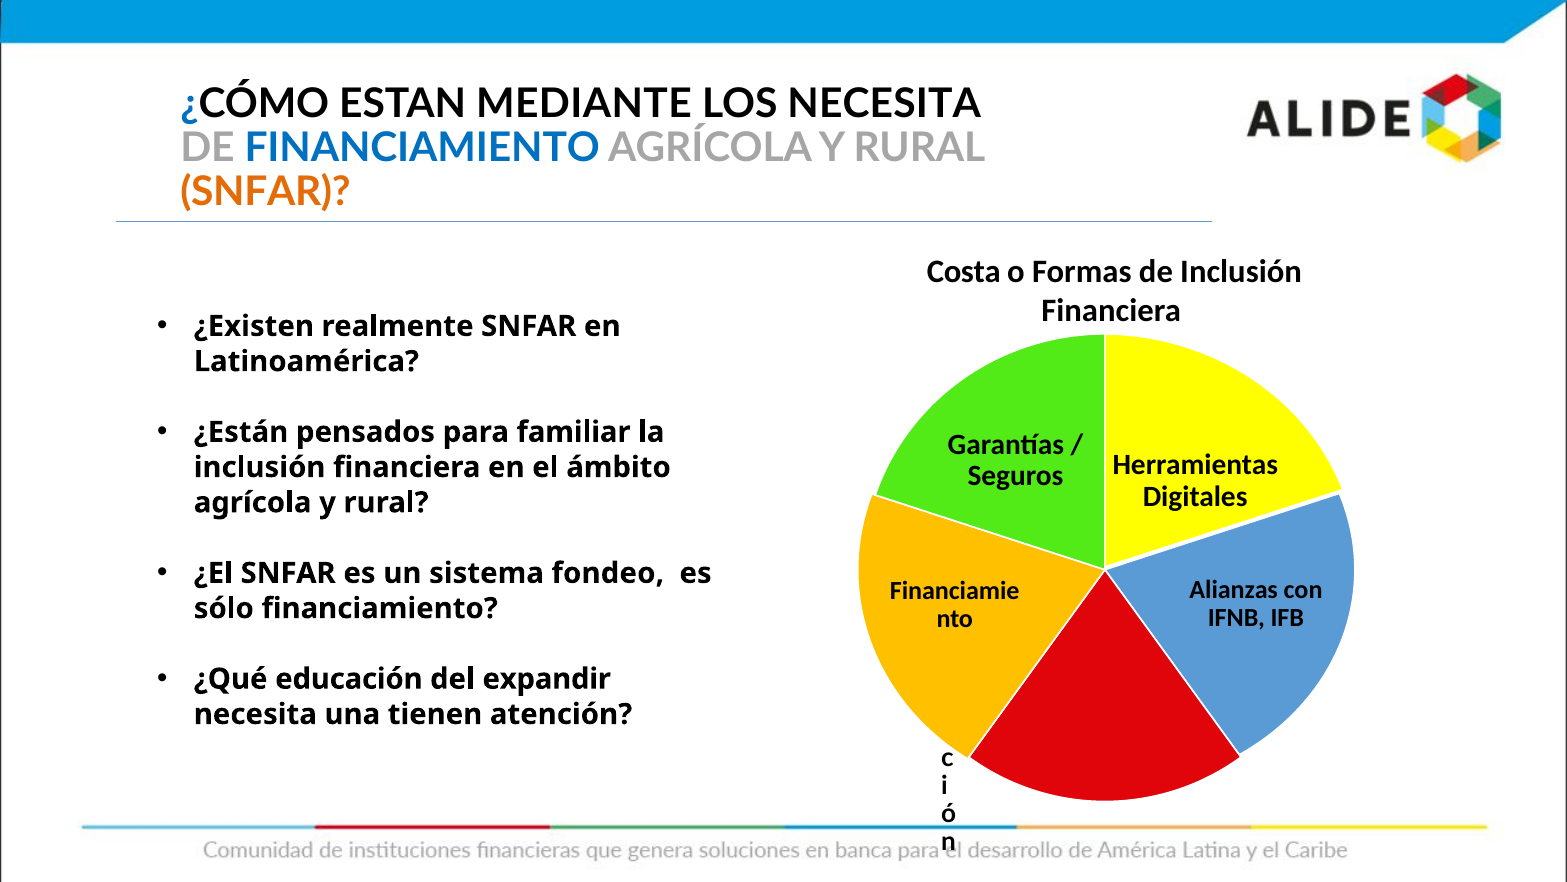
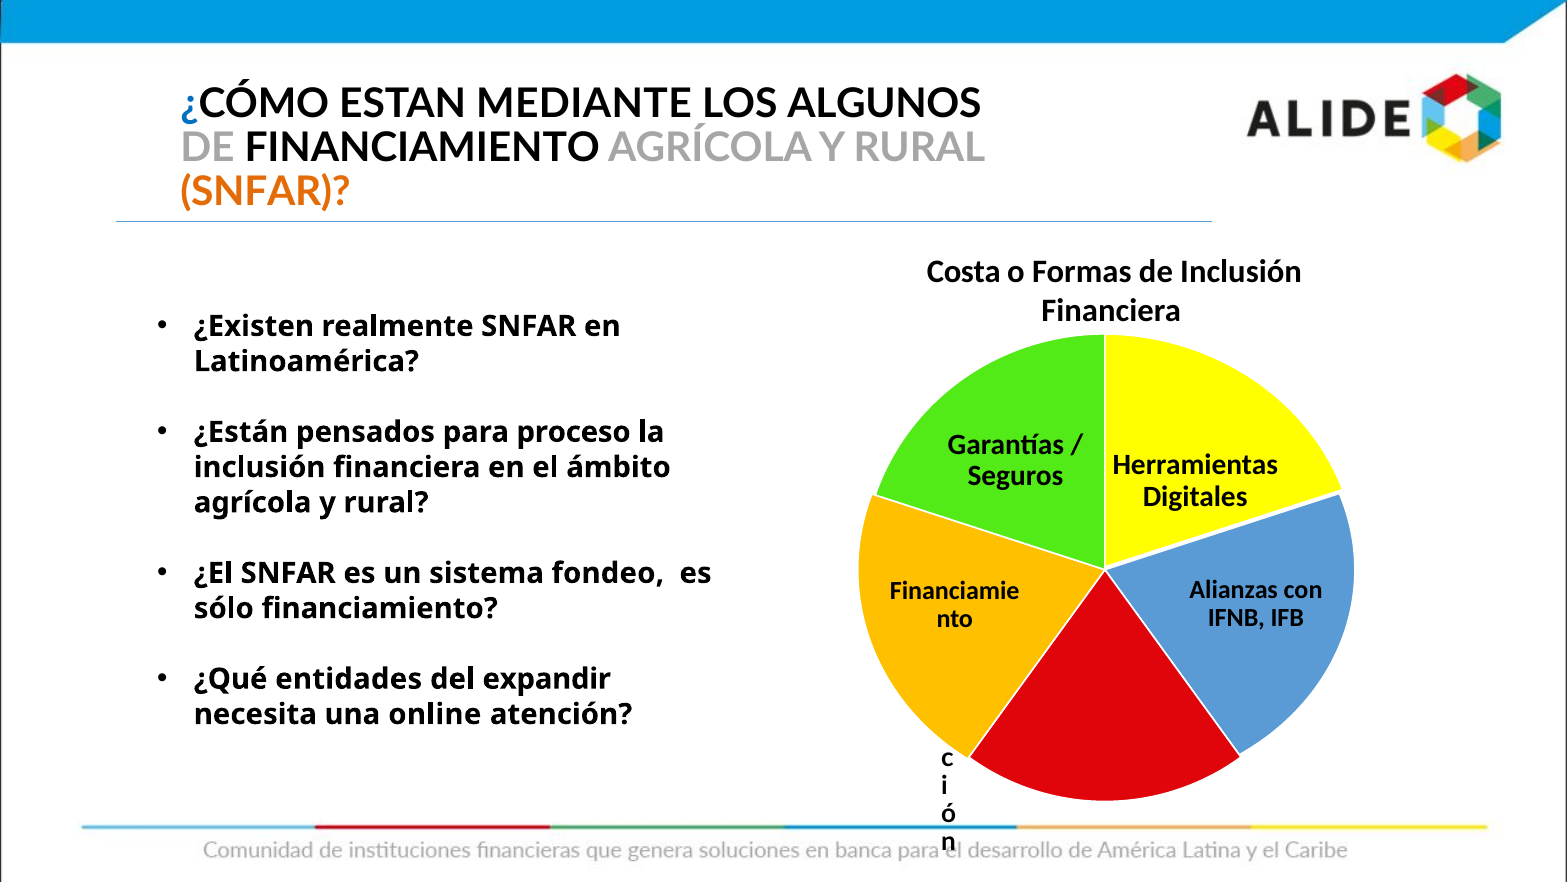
LOS NECESITA: NECESITA -> ALGUNOS (884, 104)
FINANCIAMIENTO colour: blue -> black (422, 148)
familiar: familiar -> proceso (574, 432)
educación: educación -> entidades (349, 679)
tienen: tienen -> online (435, 714)
